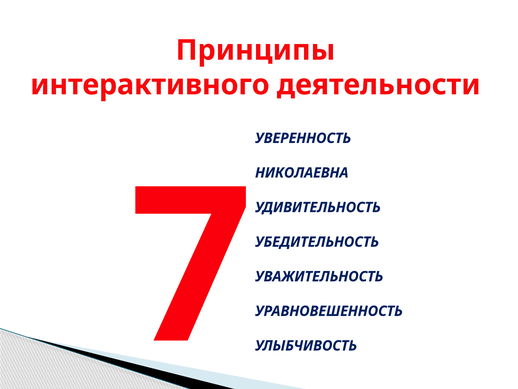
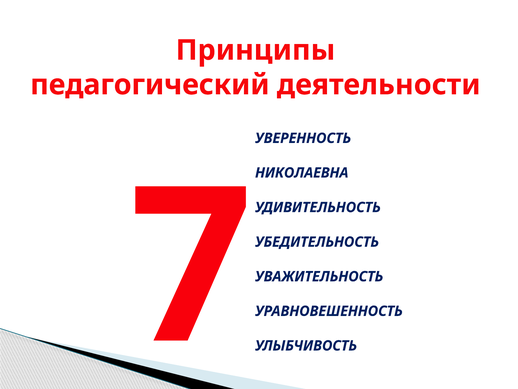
интерактивного: интерактивного -> педагогический (150, 85)
